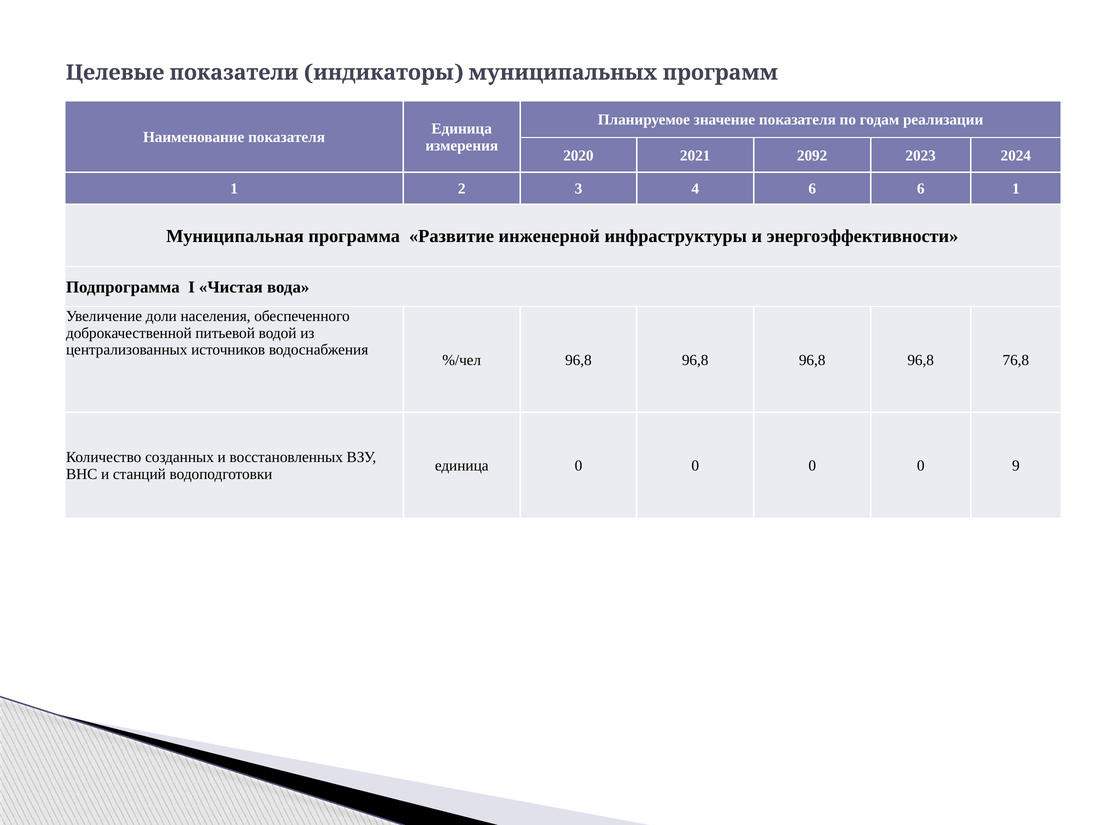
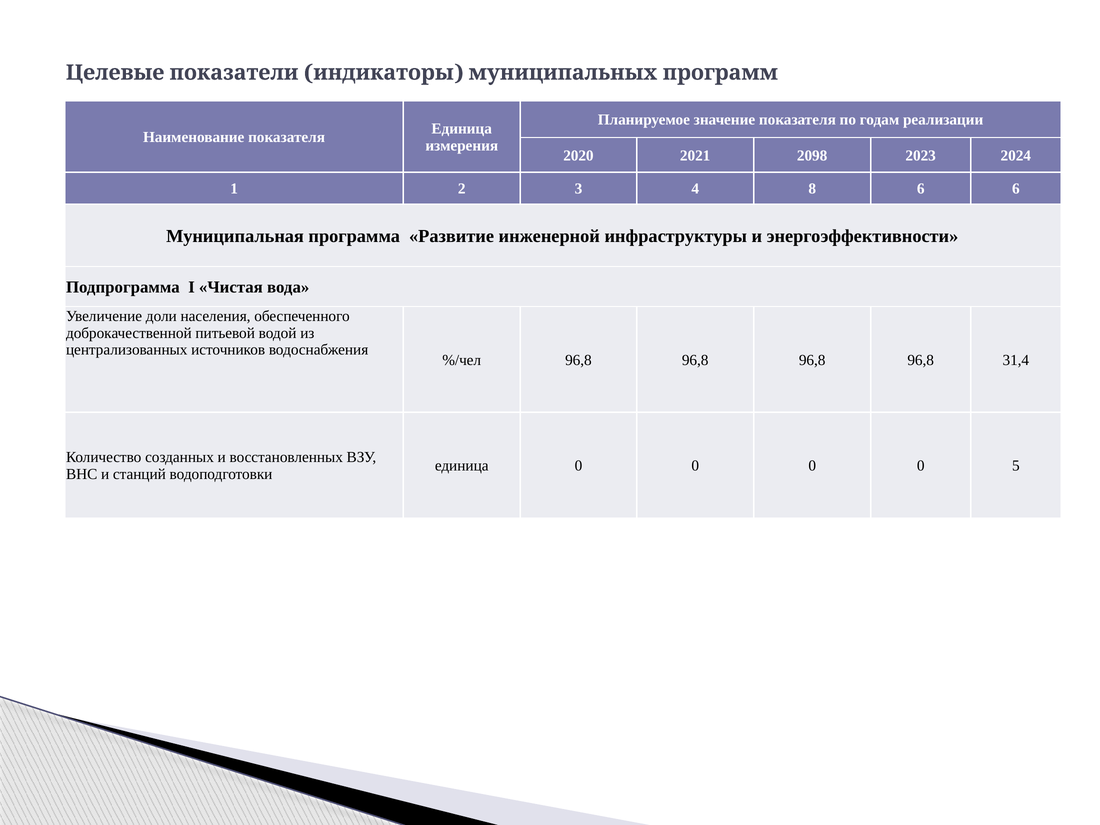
2092: 2092 -> 2098 (812, 156)
4 6: 6 -> 8 (812, 189)
6 1: 1 -> 6 (1016, 189)
76,8: 76,8 -> 31,4 (1016, 360)
9: 9 -> 5 (1016, 466)
